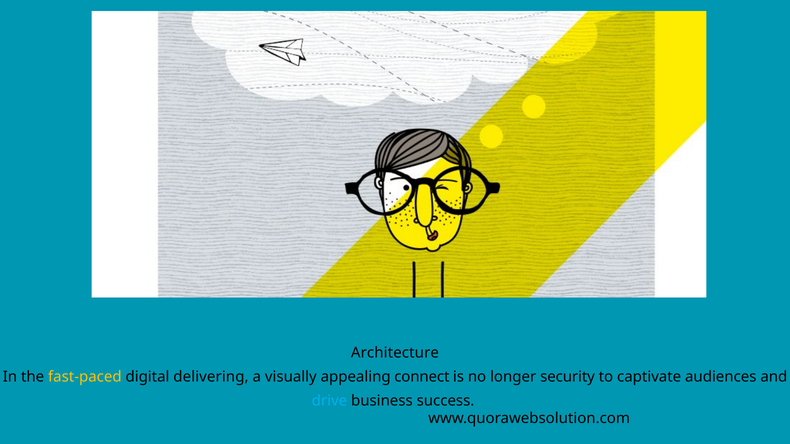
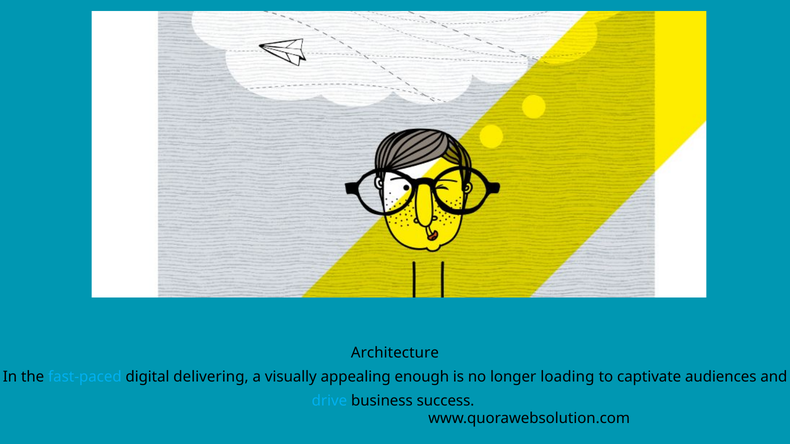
fast-paced colour: yellow -> light blue (85, 377)
connect: connect -> enough (422, 377)
security: security -> loading (567, 377)
